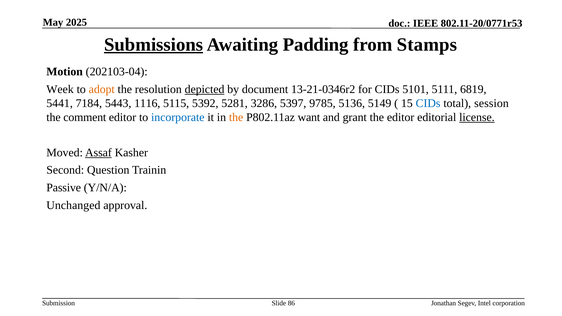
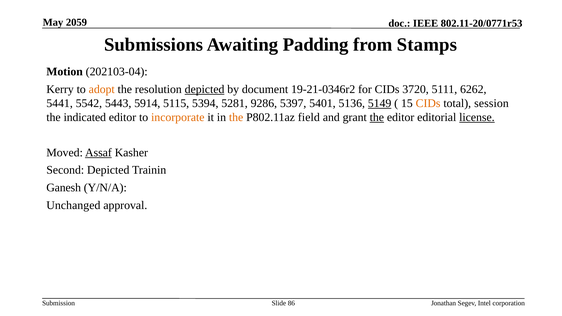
2025: 2025 -> 2059 (76, 22)
Submissions underline: present -> none (154, 45)
Week: Week -> Kerry (60, 89)
13-21-0346r2: 13-21-0346r2 -> 19-21-0346r2 (323, 89)
5101: 5101 -> 3720 (416, 89)
6819: 6819 -> 6262 (473, 89)
7184: 7184 -> 5542 (89, 103)
1116: 1116 -> 5914 (147, 103)
5392: 5392 -> 5394 (205, 103)
3286: 3286 -> 9286 (264, 103)
9785: 9785 -> 5401 (322, 103)
5149 underline: none -> present (380, 103)
CIDs colour: blue -> orange (428, 103)
comment: comment -> indicated (85, 117)
incorporate colour: blue -> orange (178, 117)
want: want -> field (309, 117)
the underline: none -> present (377, 117)
Second Question: Question -> Depicted (108, 170)
Passive: Passive -> Ganesh (64, 188)
